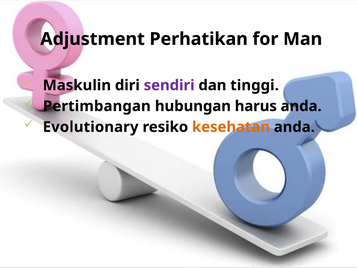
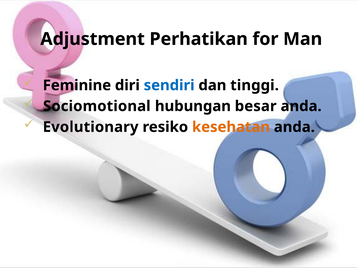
Maskulin: Maskulin -> Feminine (77, 85)
sendiri colour: purple -> blue (169, 85)
Pertimbangan: Pertimbangan -> Sociomotional (97, 106)
harus: harus -> besar (256, 106)
